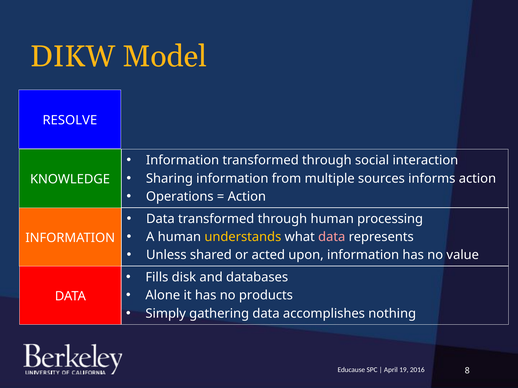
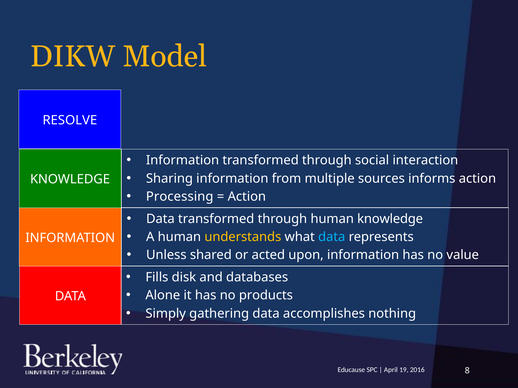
Operations: Operations -> Processing (180, 197)
human processing: processing -> knowledge (390, 219)
data colour: pink -> light blue (332, 237)
